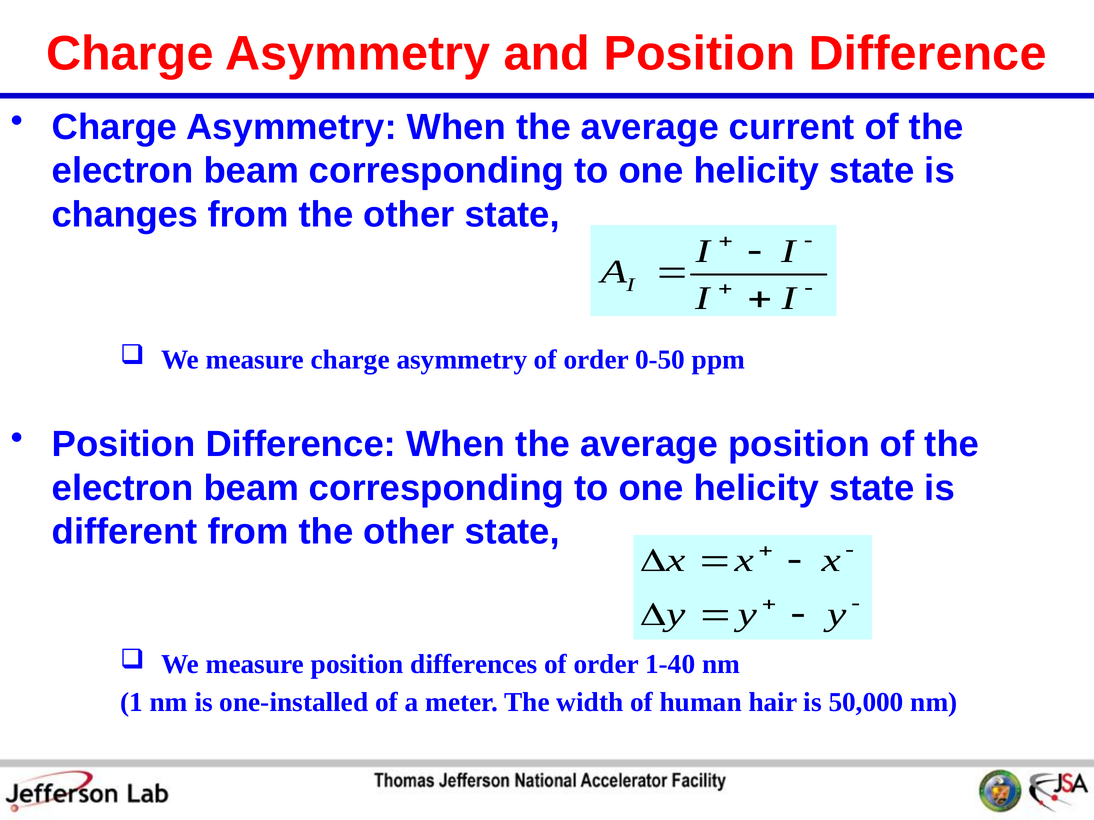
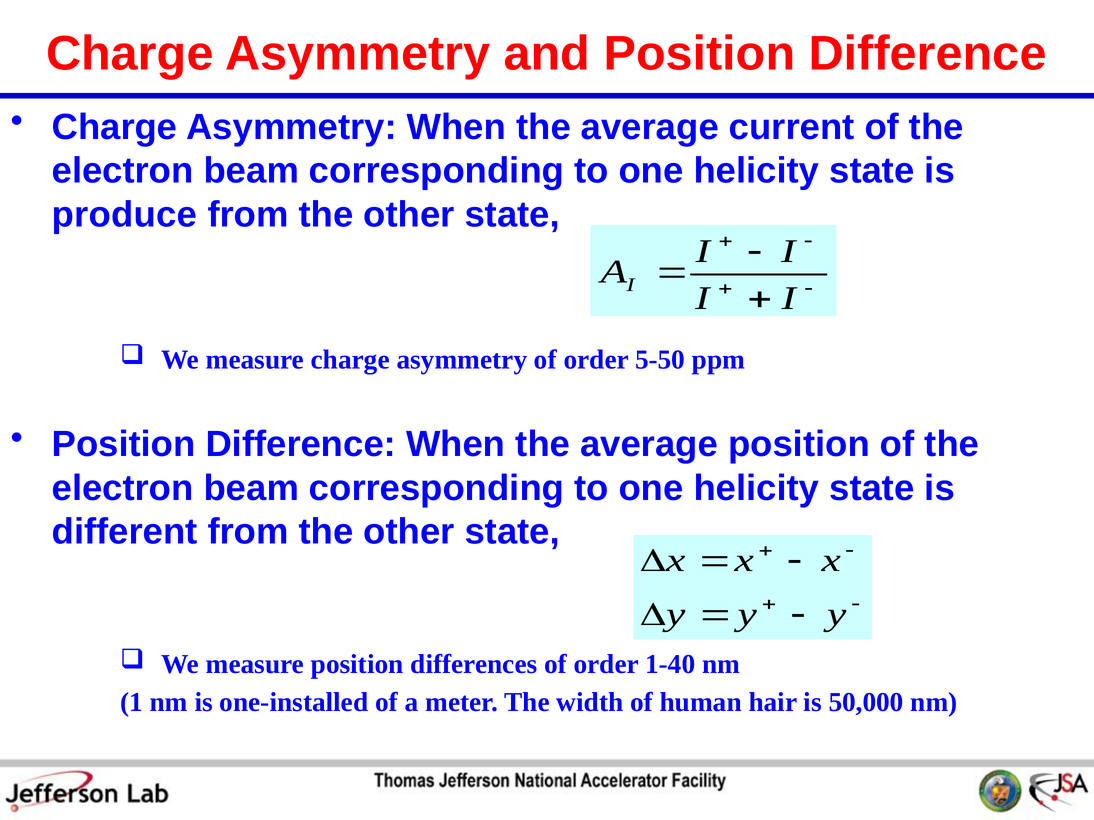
changes: changes -> produce (125, 215)
0-50: 0-50 -> 5-50 (660, 360)
